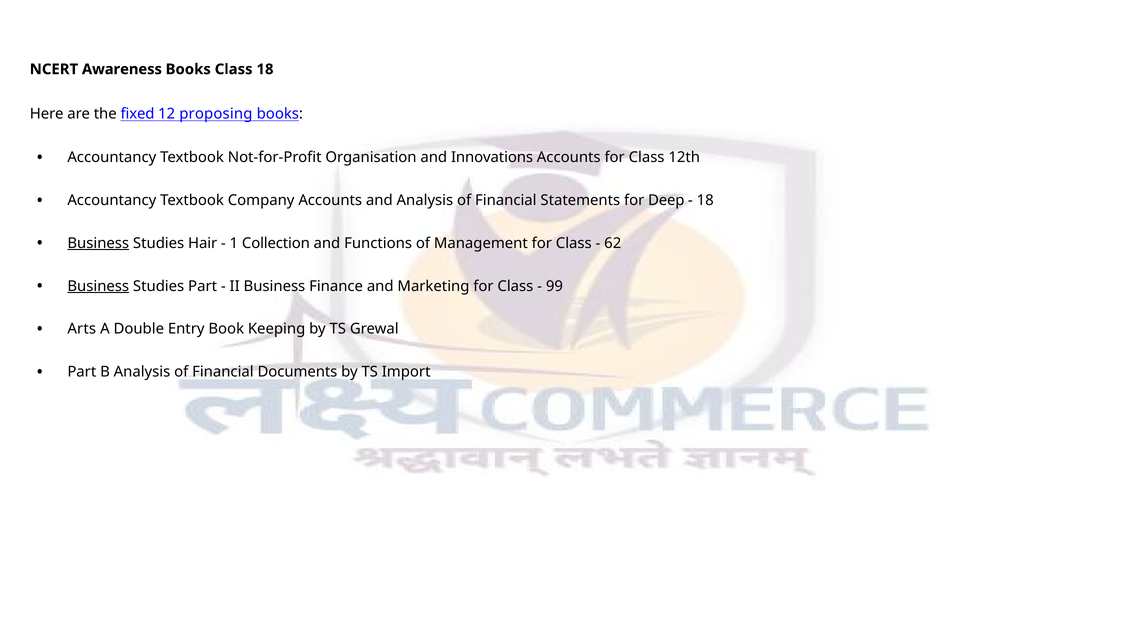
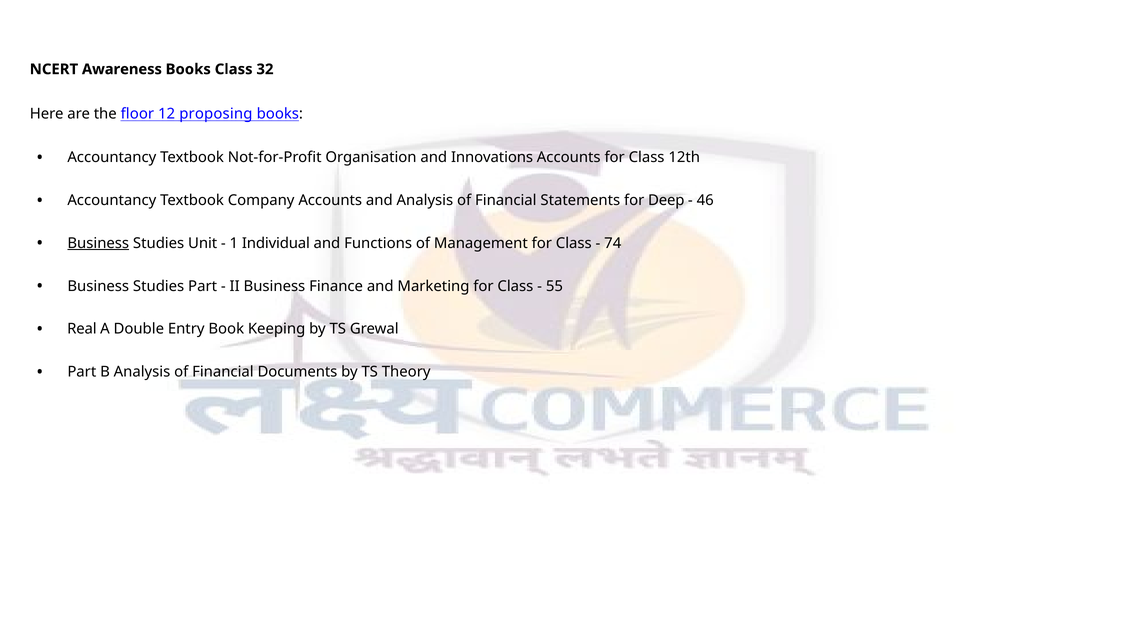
Class 18: 18 -> 32 (265, 69)
fixed: fixed -> floor (137, 114)
18: 18 -> 46 (705, 200)
Hair: Hair -> Unit (203, 243)
Collection: Collection -> Individual (276, 243)
62: 62 -> 74 (613, 243)
Business underline: present -> none (98, 286)
99: 99 -> 55 (554, 286)
Arts: Arts -> Real (82, 329)
Import: Import -> Theory (406, 372)
